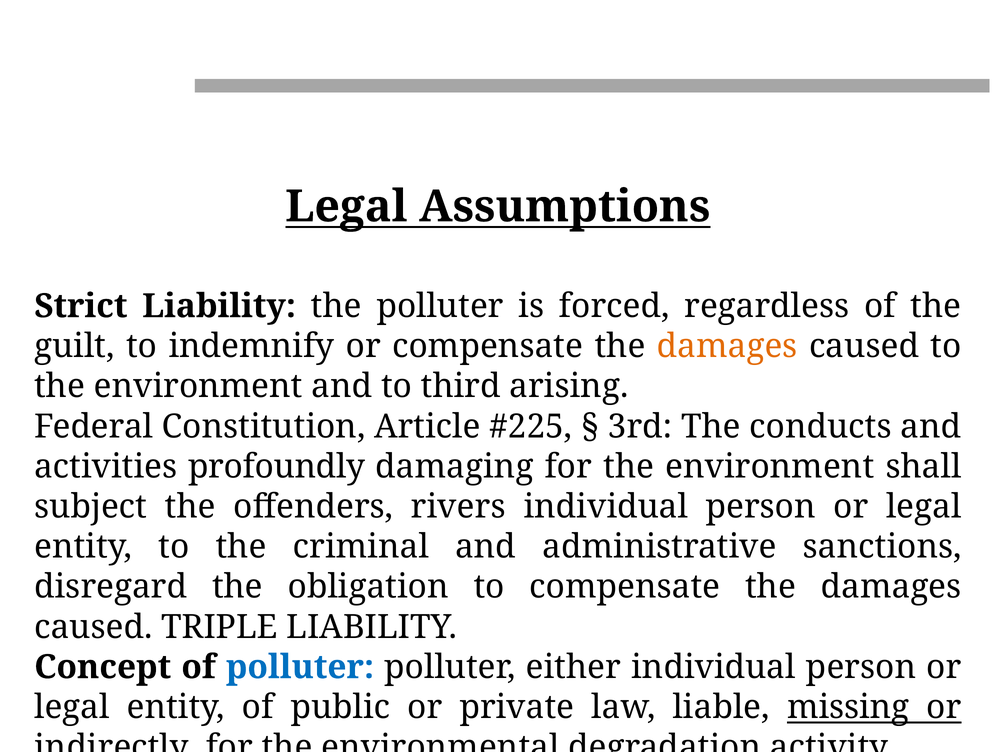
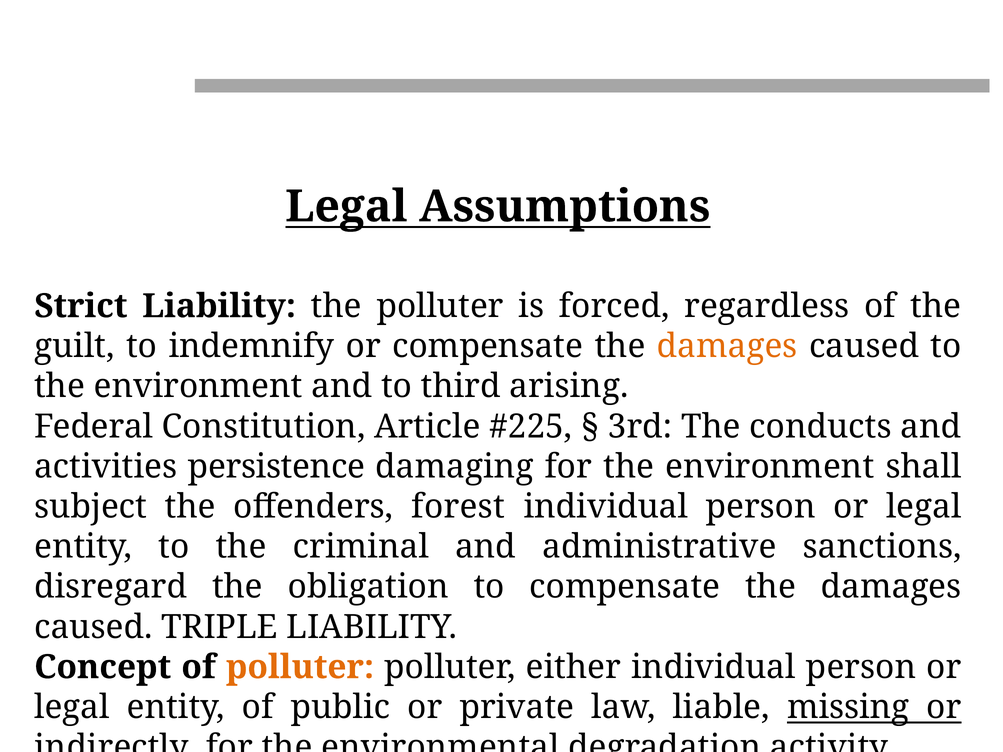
profoundly: profoundly -> persistence (277, 467)
rivers: rivers -> forest (458, 507)
polluter colour: blue -> orange (300, 667)
